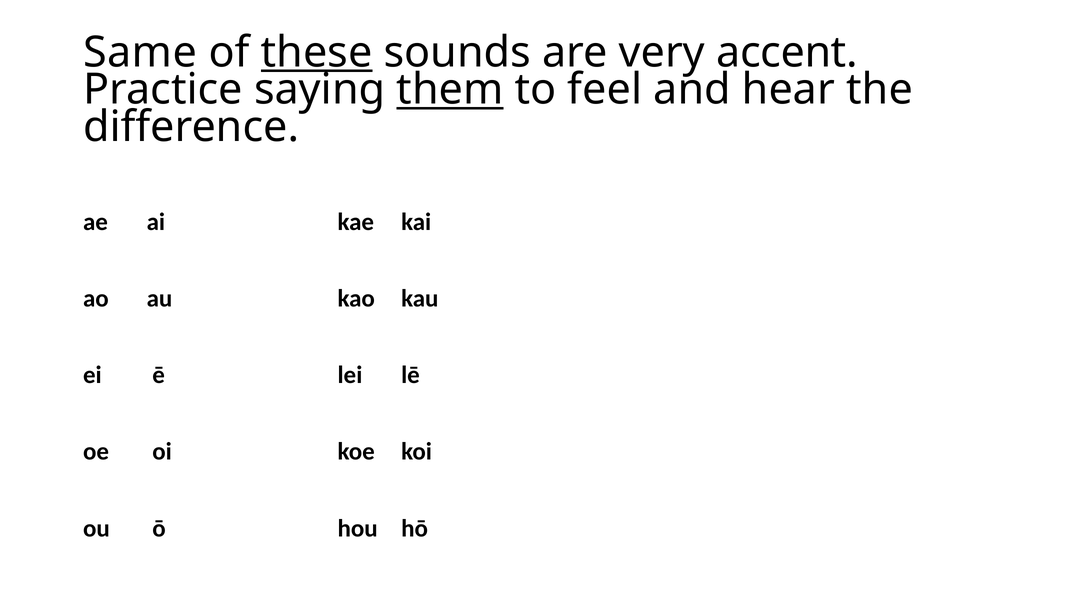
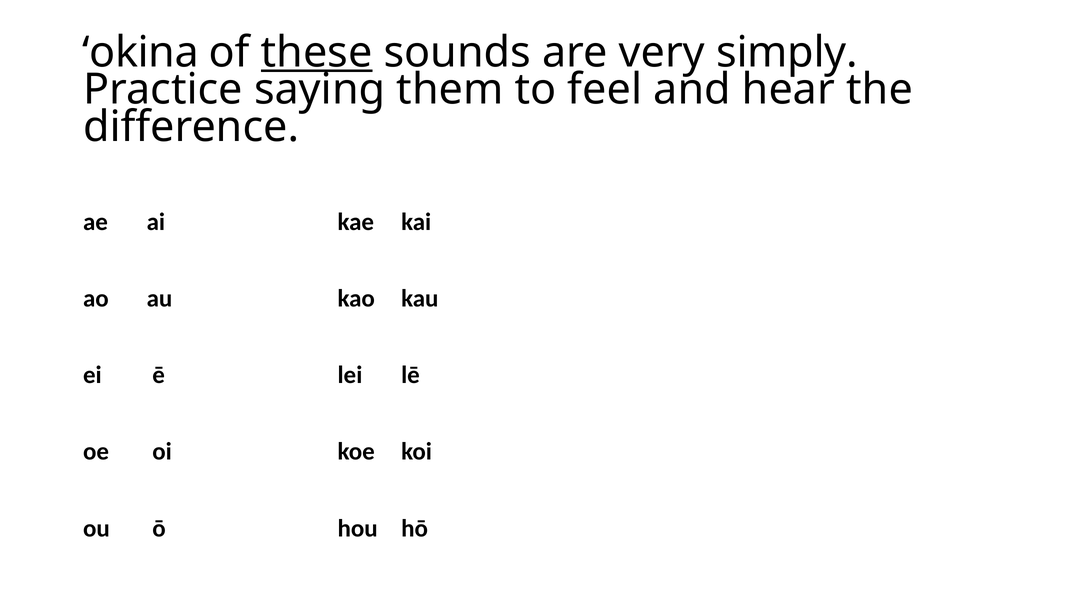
Same: Same -> ʻokina (141, 52)
accent: accent -> simply (787, 52)
them underline: present -> none (450, 90)
